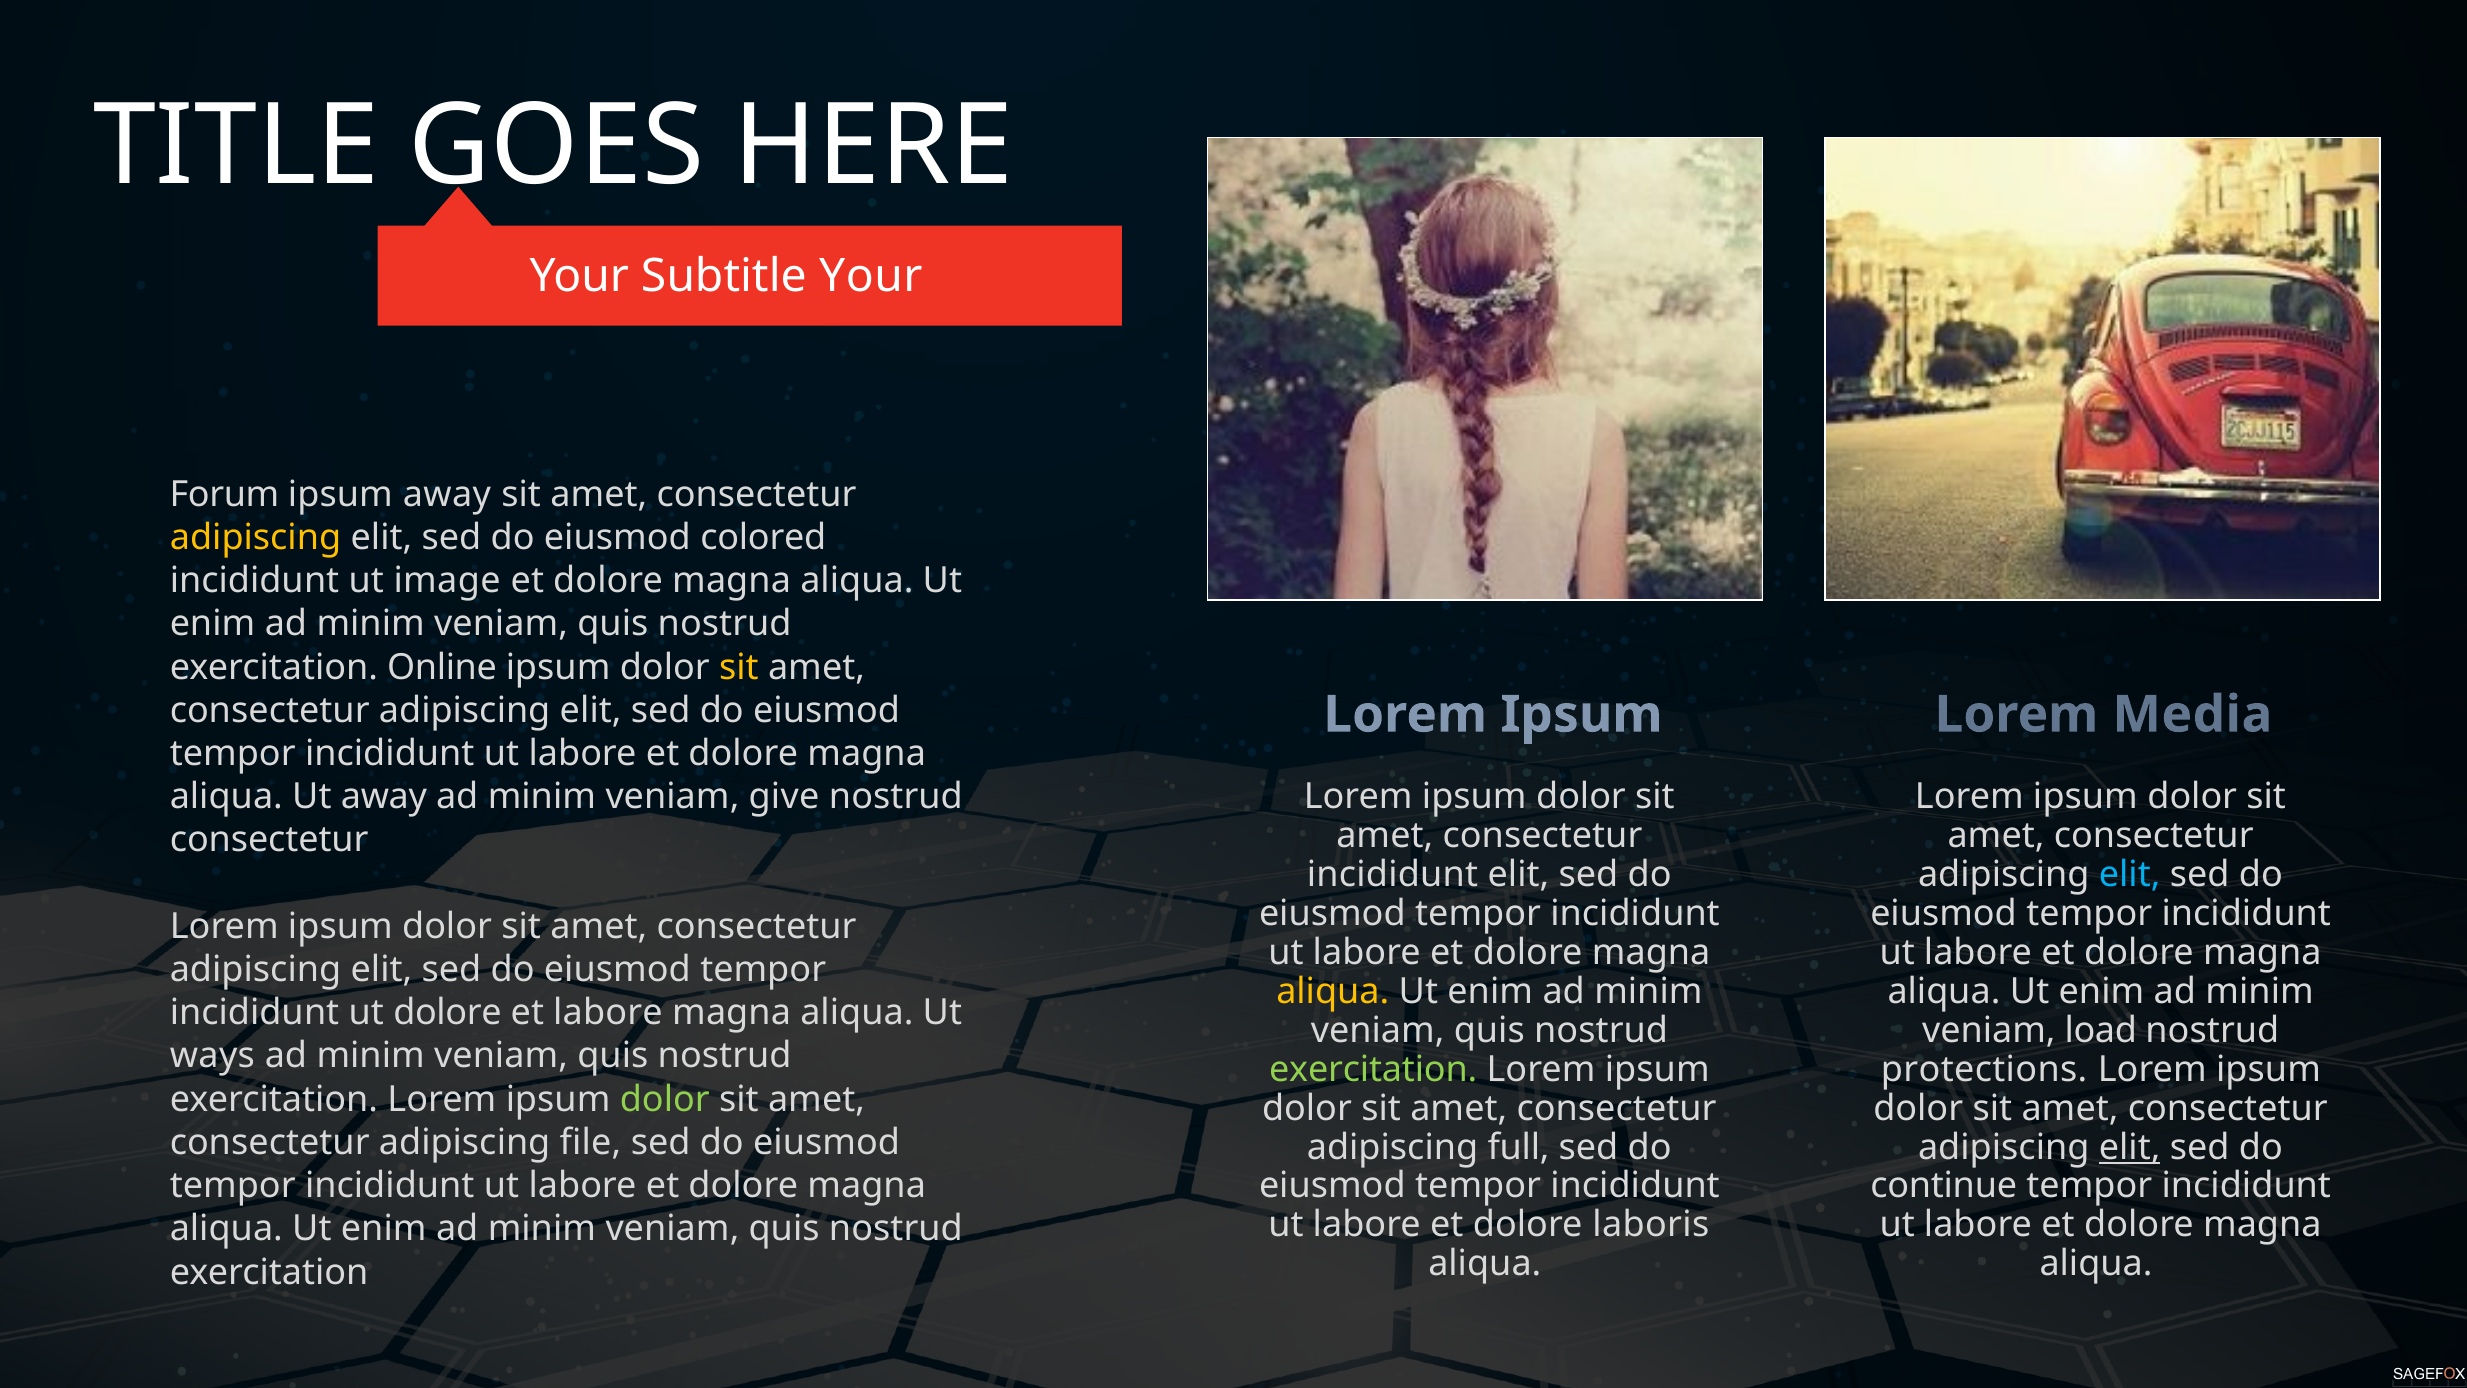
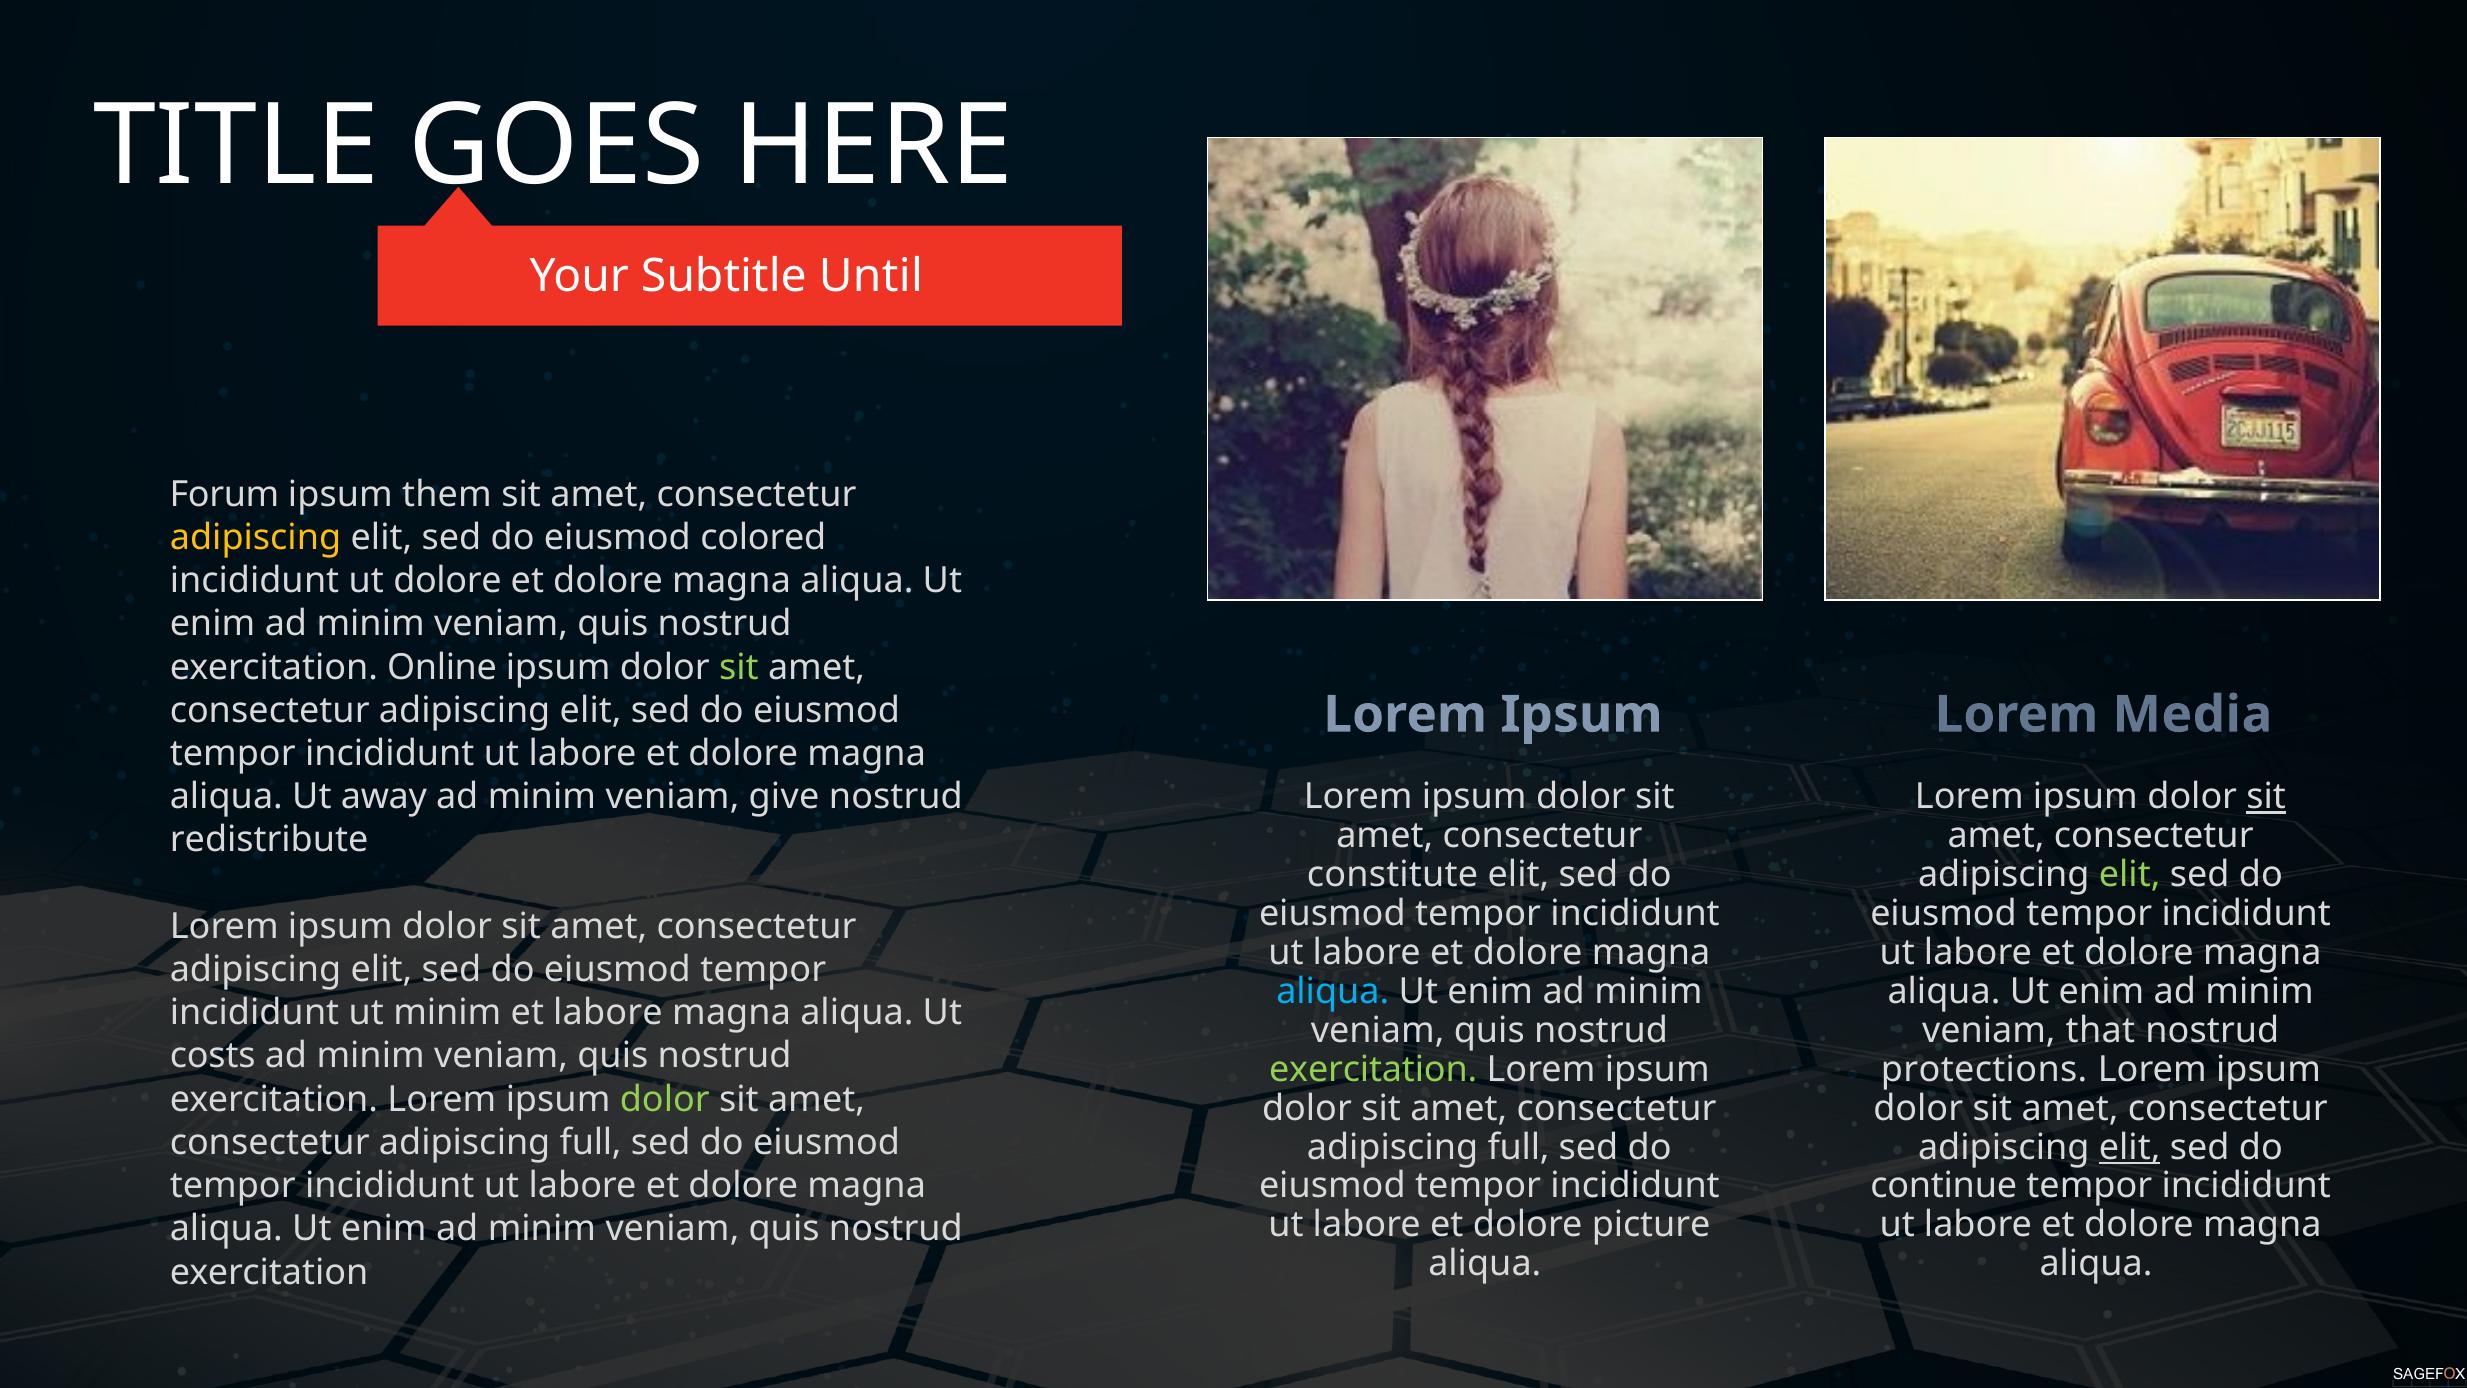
Subtitle Your: Your -> Until (871, 276)
ipsum away: away -> them (447, 494)
ut image: image -> dolore (447, 581)
sit colour: yellow -> light green (739, 667)
sit underline: none -> present (2266, 797)
consectetur: consectetur -> redistribute (269, 840)
incididunt: incididunt -> constitute (1393, 875)
elit colour: light blue -> light green (2130, 875)
aliqua colour: yellow -> light blue (1333, 991)
ut dolore: dolore -> minim (447, 1013)
load: load -> that (2100, 1030)
ways: ways -> costs (213, 1056)
file: file -> full (591, 1142)
laboris: laboris -> picture (1651, 1225)
